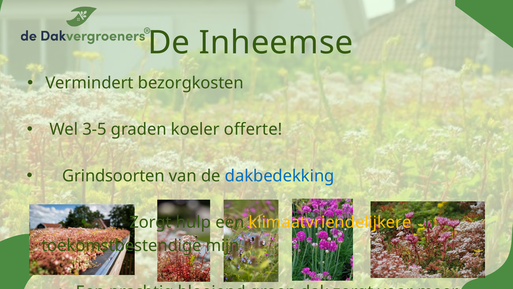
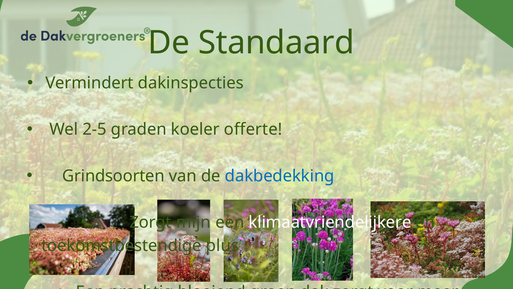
Inheemse: Inheemse -> Standaard (276, 43)
bezorgkosten: bezorgkosten -> dakinspecties (191, 83)
3-5: 3-5 -> 2-5 (95, 129)
hulp: hulp -> mijn (193, 222)
klimaatvriendelijkere colour: yellow -> white (330, 222)
mijn: mijn -> plus (222, 245)
